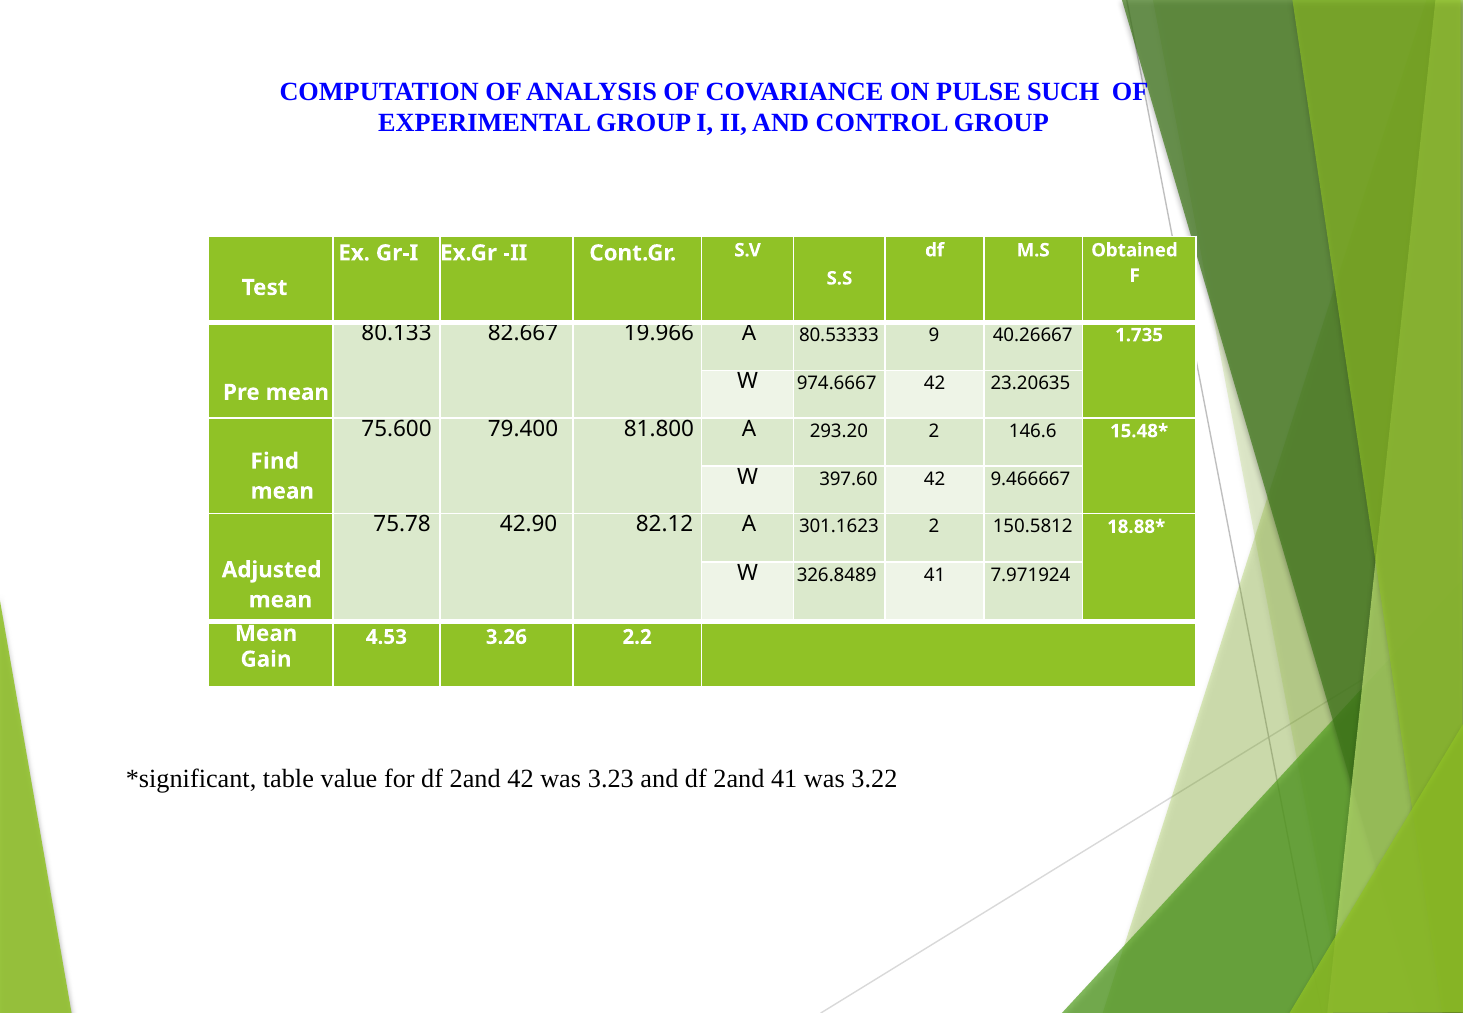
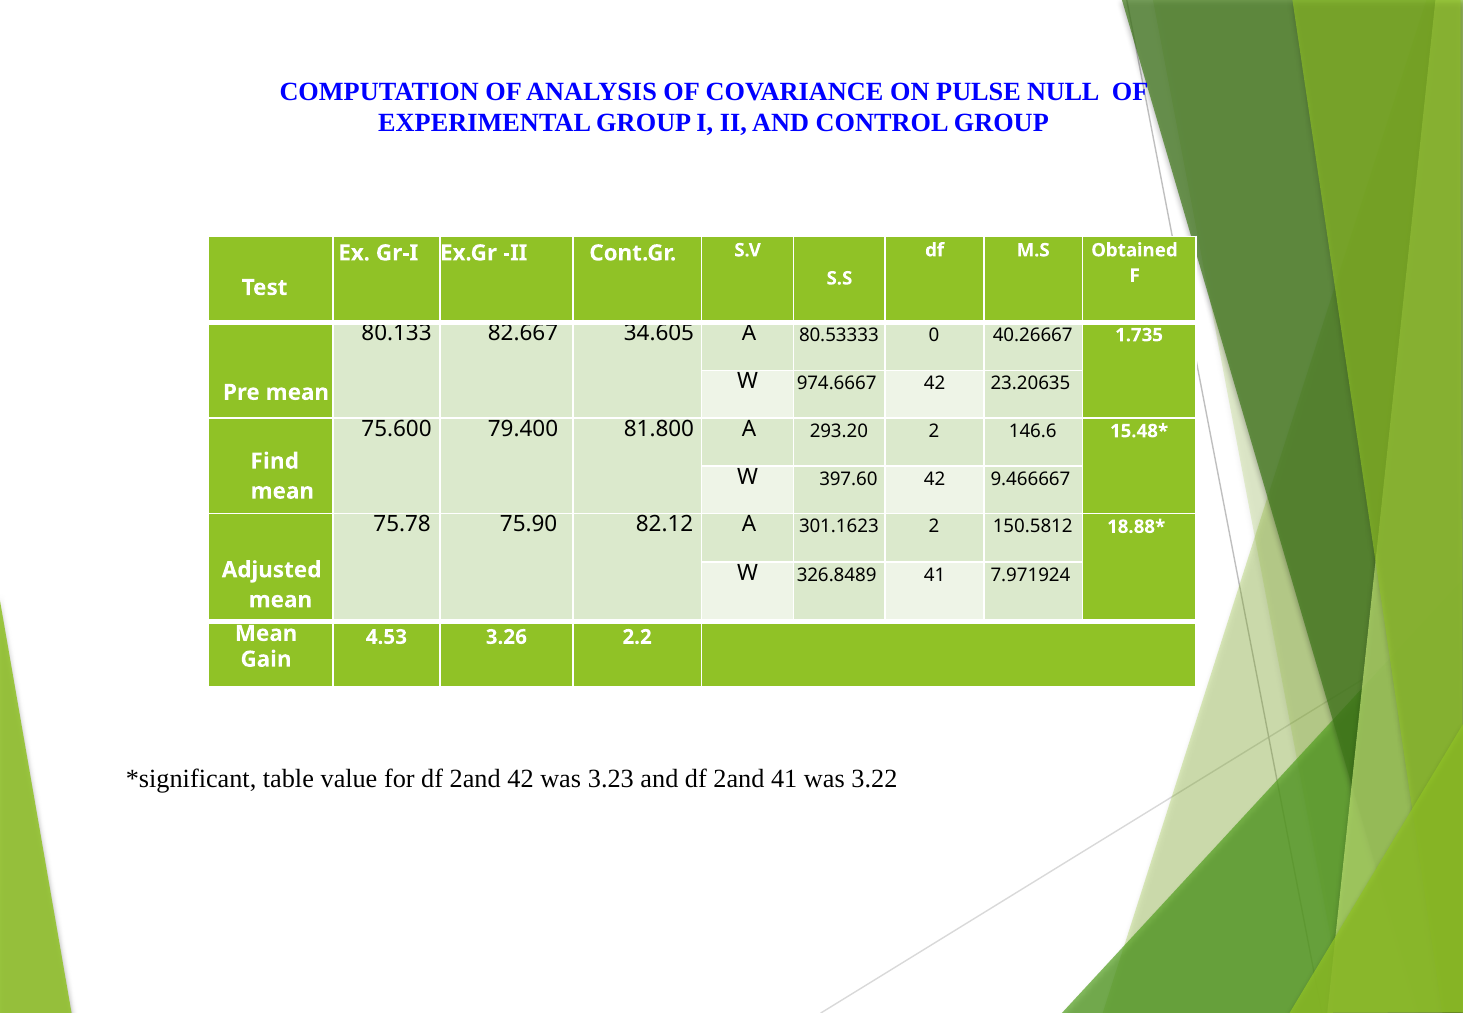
SUCH: SUCH -> NULL (1063, 92)
19.966: 19.966 -> 34.605 (659, 333)
9: 9 -> 0 (934, 335)
42.90: 42.90 -> 75.90 (529, 524)
